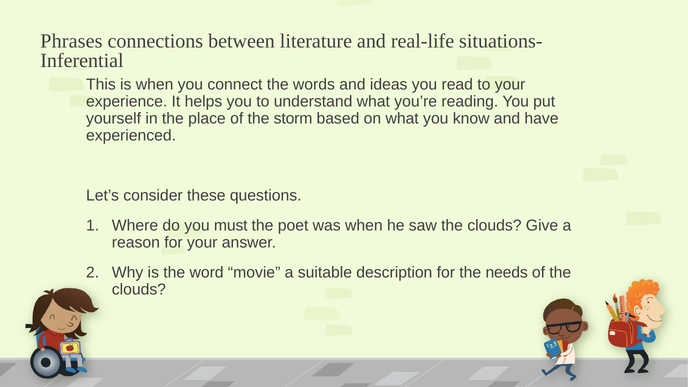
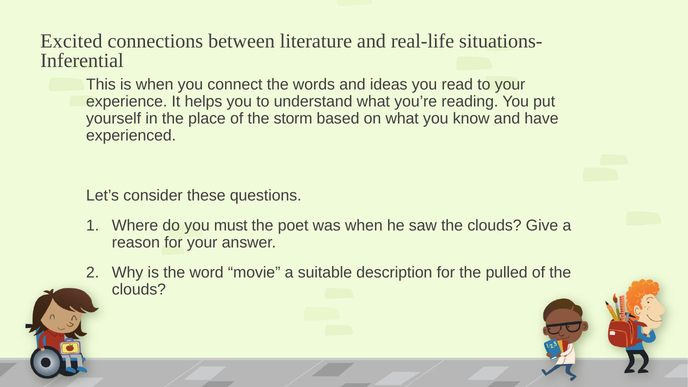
Phrases: Phrases -> Excited (71, 41)
needs: needs -> pulled (507, 272)
